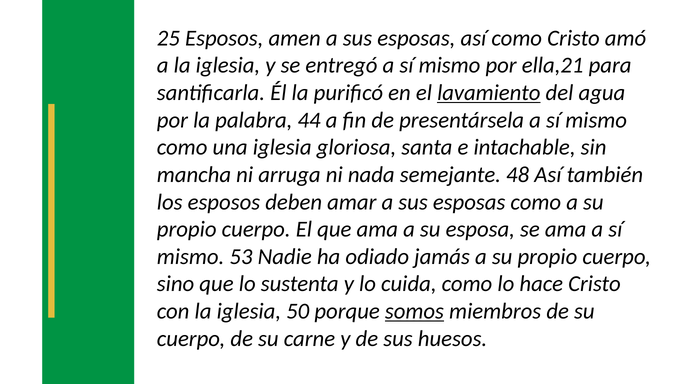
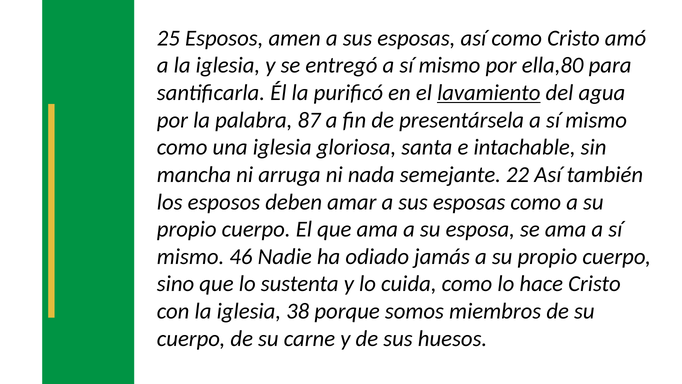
ella,21: ella,21 -> ella,80 (553, 65)
44: 44 -> 87 (309, 120)
48: 48 -> 22 (518, 175)
53: 53 -> 46 (241, 256)
50: 50 -> 38 (298, 311)
somos underline: present -> none (414, 311)
